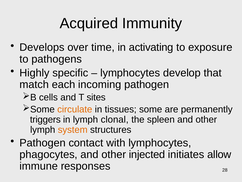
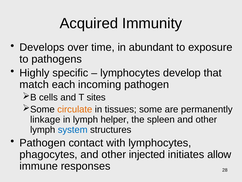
activating: activating -> abundant (151, 47)
triggers: triggers -> linkage (45, 119)
clonal: clonal -> helper (115, 119)
system colour: orange -> blue (73, 129)
